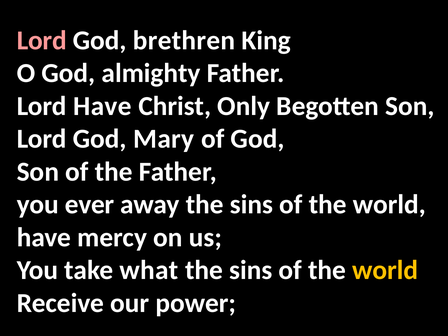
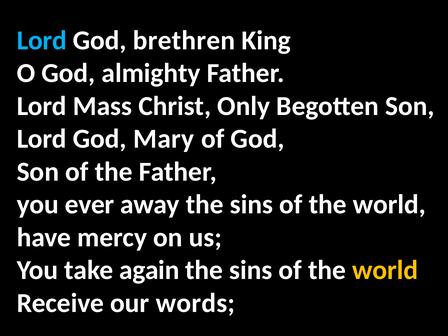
Lord colour: pink -> light blue (42, 40)
Lord Have: Have -> Mass (102, 106)
what: what -> again (149, 270)
power: power -> words (196, 303)
